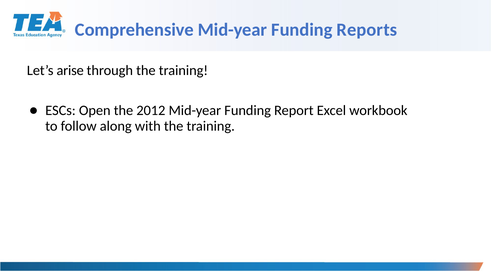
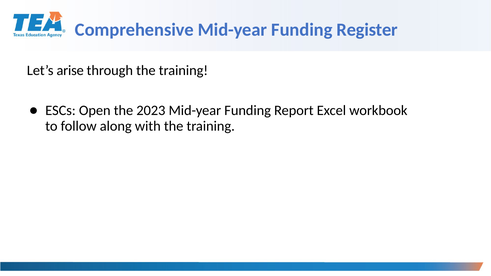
Reports: Reports -> Register (367, 30)
2012: 2012 -> 2023 (151, 111)
